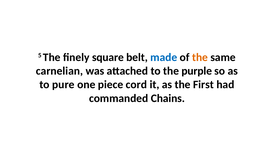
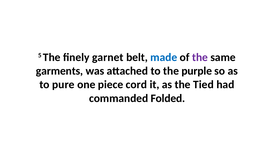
square: square -> garnet (108, 57)
the colour: orange -> purple (200, 57)
carnelian: carnelian -> garments (60, 71)
First: First -> Tied (203, 85)
Chains: Chains -> Folded (168, 98)
